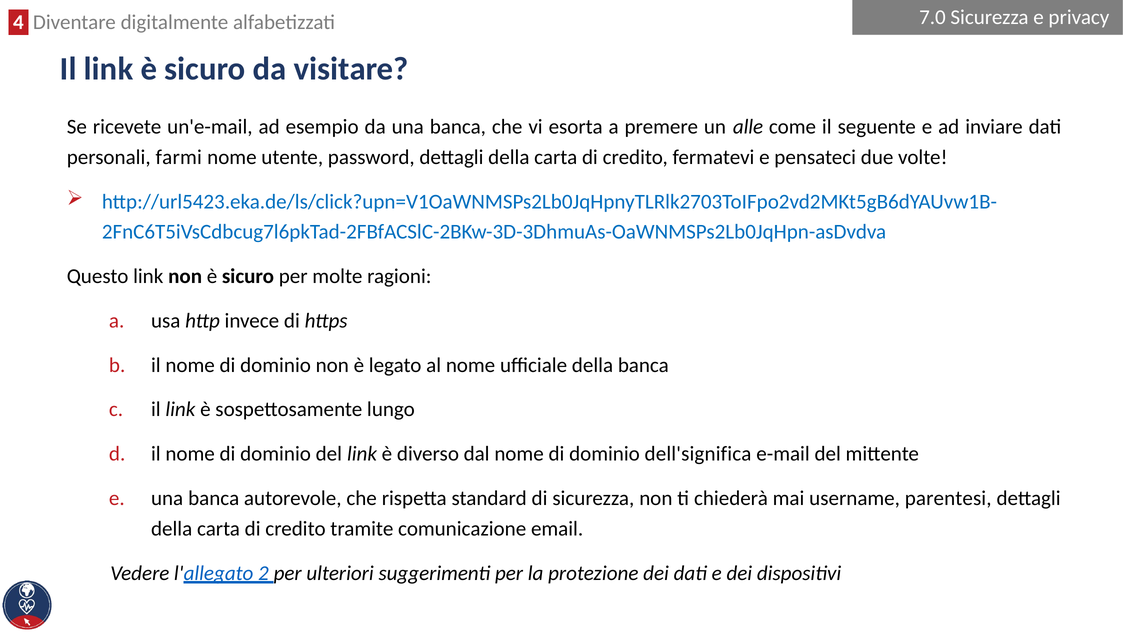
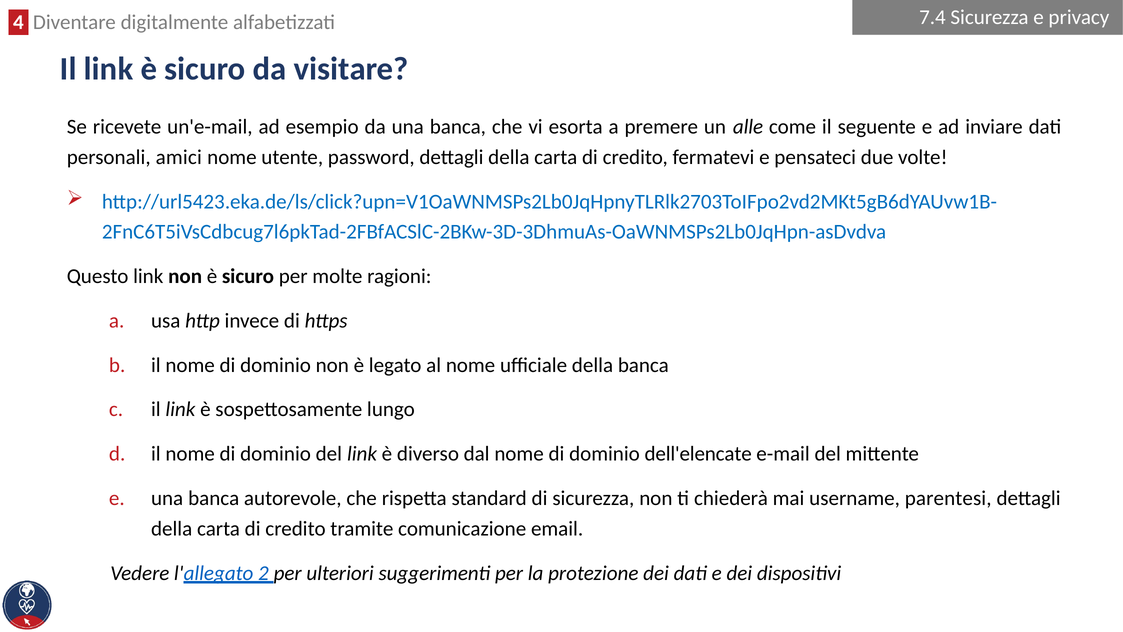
7.0: 7.0 -> 7.4 (932, 17)
farmi: farmi -> amici (179, 157)
dell'significa: dell'significa -> dell'elencate (698, 454)
